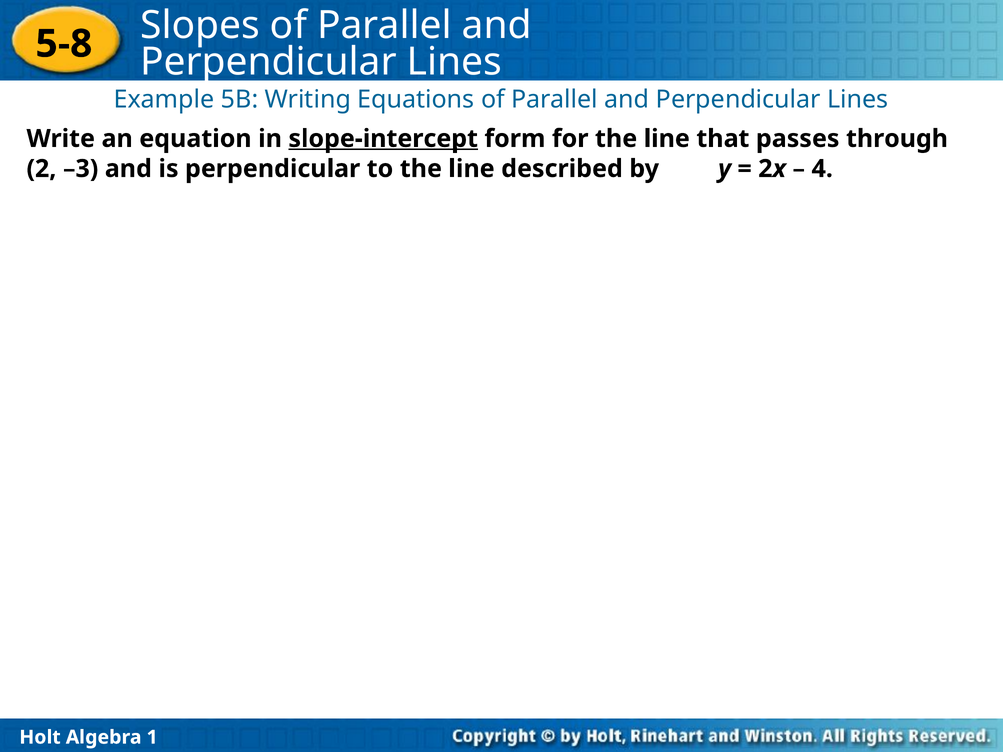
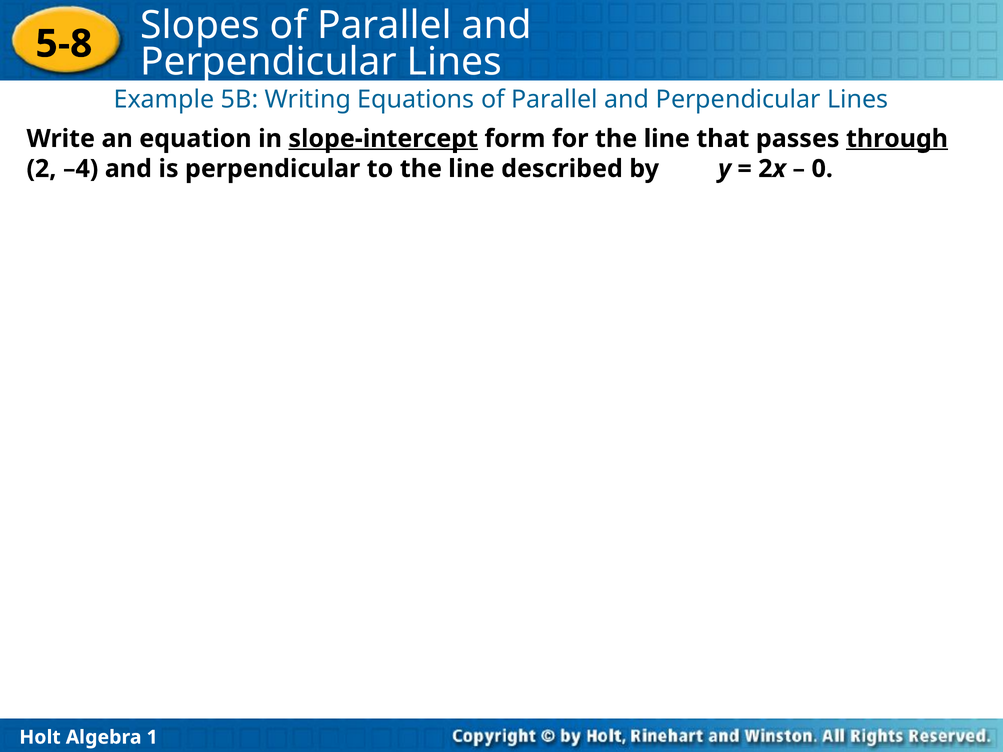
through underline: none -> present (897, 139)
–3: –3 -> –4 (81, 169)
4: 4 -> 0 (822, 169)
